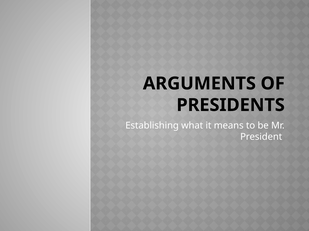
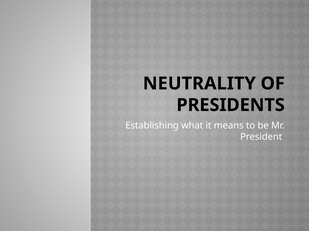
ARGUMENTS: ARGUMENTS -> NEUTRALITY (199, 84)
